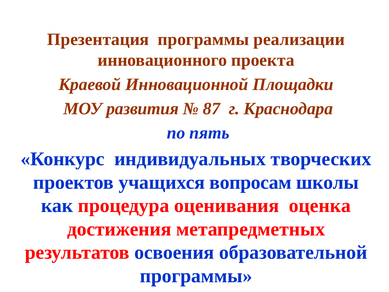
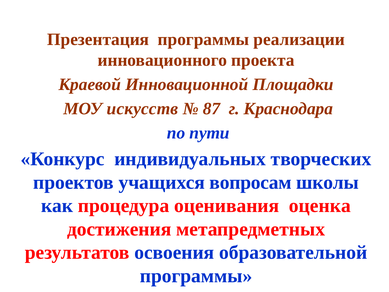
развития: развития -> искусств (142, 109)
пять: пять -> пути (210, 133)
